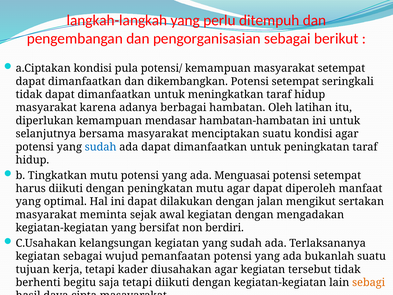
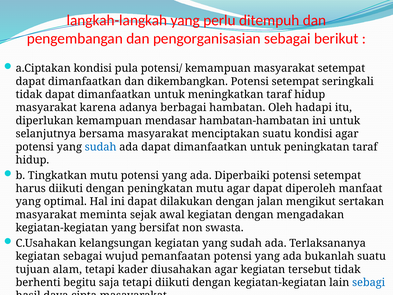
latihan: latihan -> hadapi (314, 108)
Menguasai: Menguasai -> Diperbaiki (242, 175)
berdiri: berdiri -> swasta (224, 228)
kerja: kerja -> alam (67, 269)
sebagi colour: orange -> blue (369, 282)
